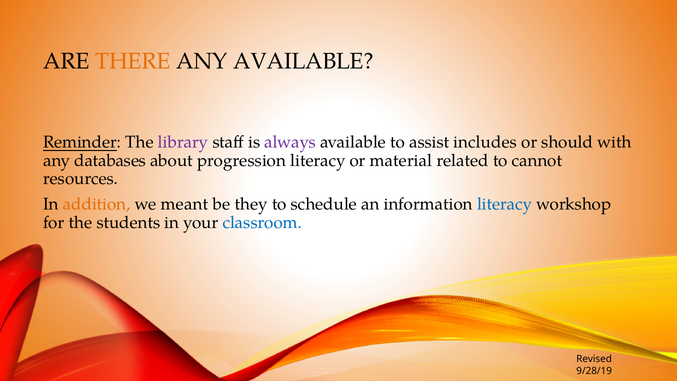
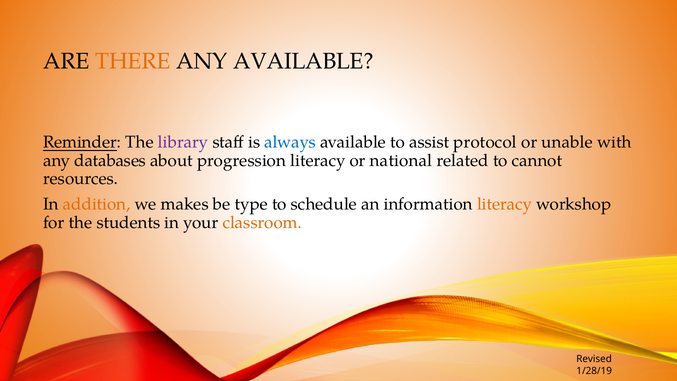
always colour: purple -> blue (290, 142)
includes: includes -> protocol (485, 142)
should: should -> unable (567, 142)
material: material -> national (401, 161)
meant: meant -> makes (185, 204)
they: they -> type (251, 204)
literacy colour: blue -> orange (505, 204)
classroom colour: blue -> orange (262, 222)
9/28/19: 9/28/19 -> 1/28/19 (594, 371)
